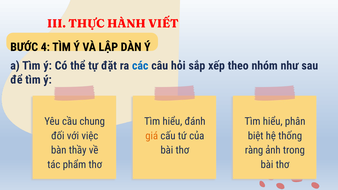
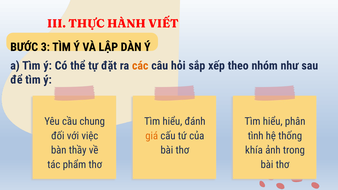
4: 4 -> 3 (45, 47)
các colour: blue -> orange (140, 66)
biệt: biệt -> tình (256, 136)
ràng: ràng -> khía (254, 150)
